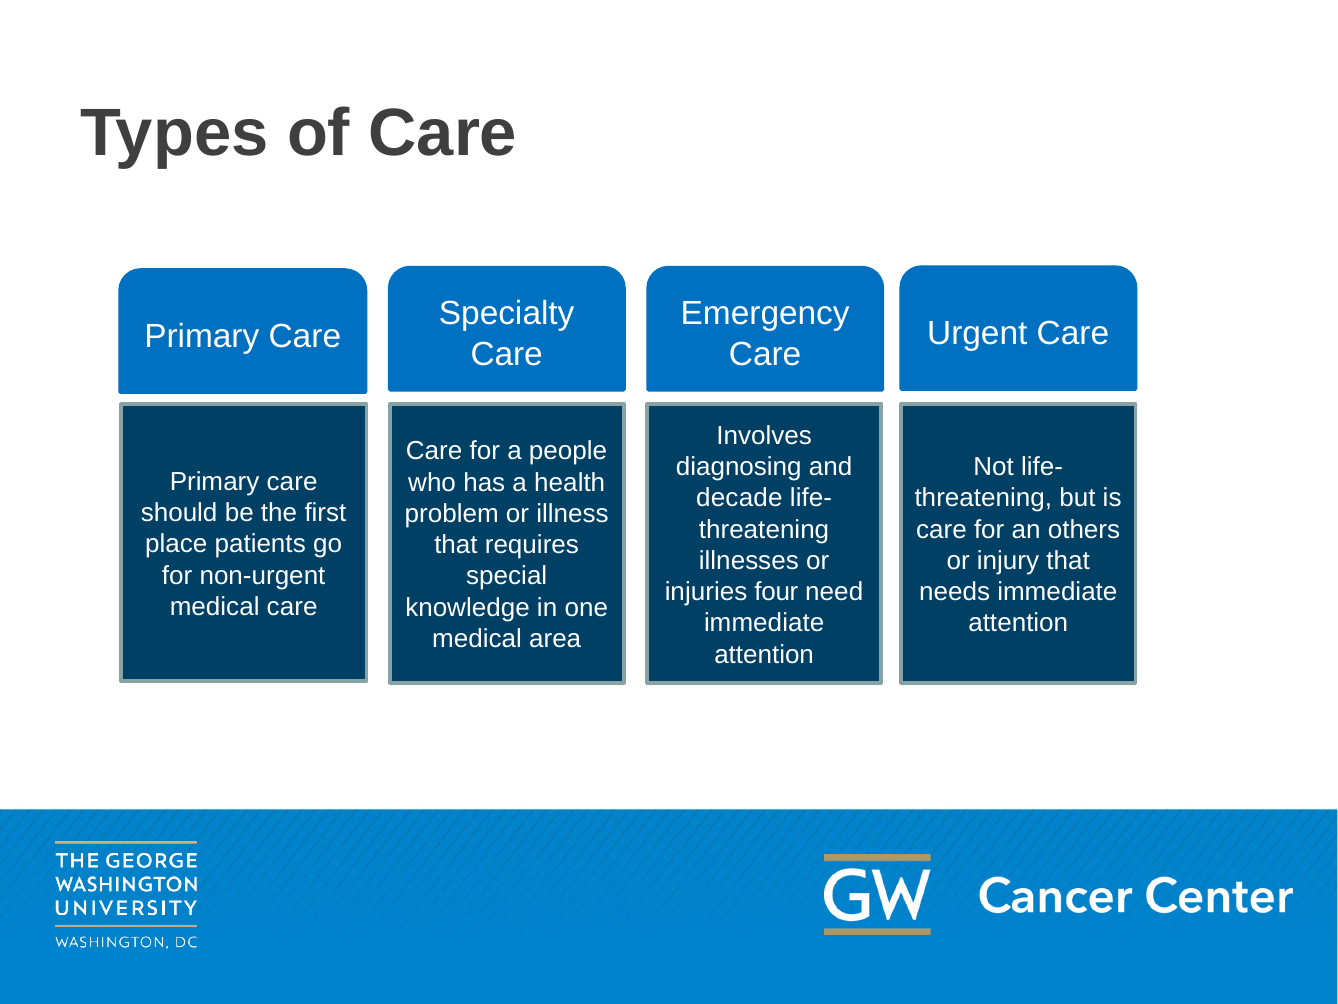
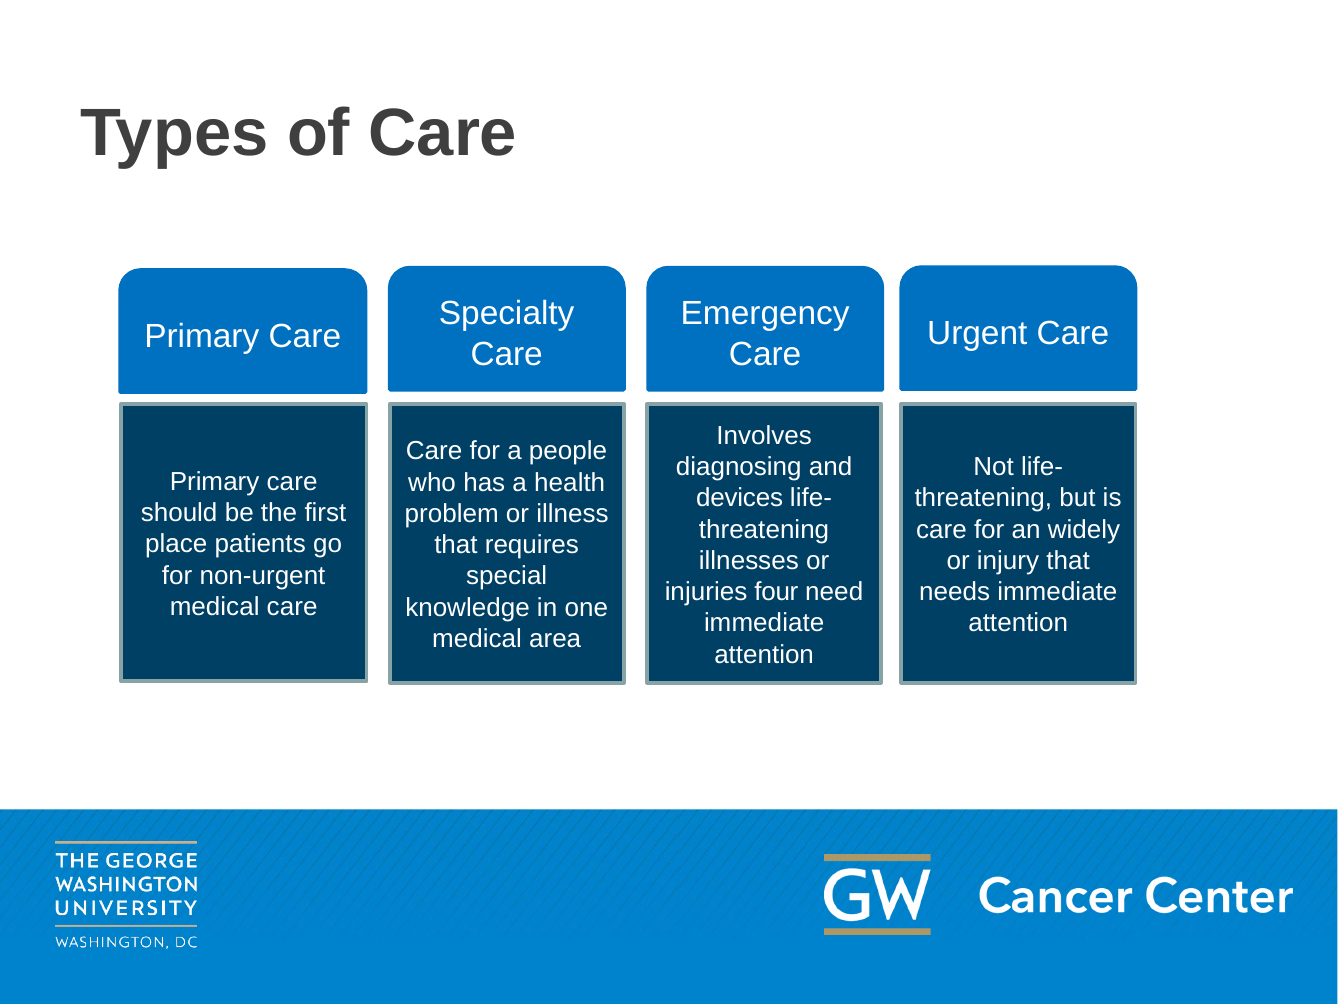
decade: decade -> devices (740, 498)
others: others -> widely (1084, 529)
